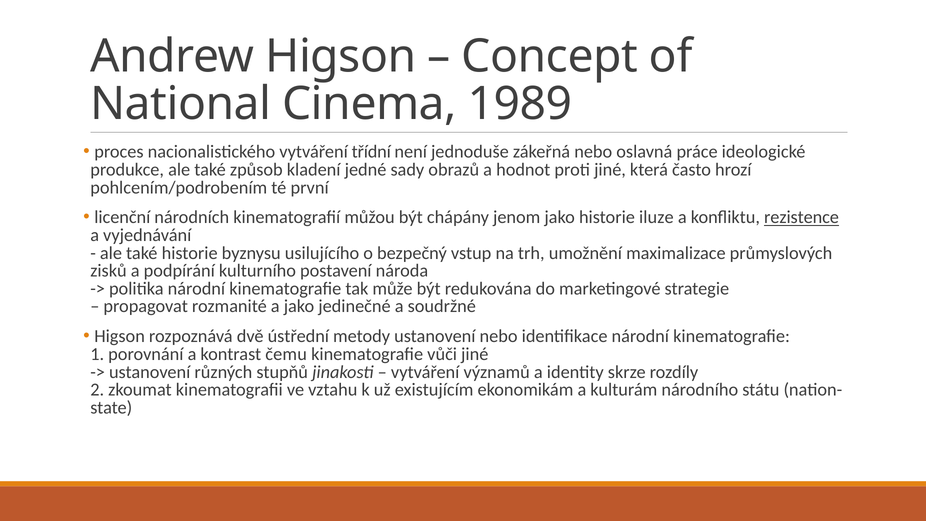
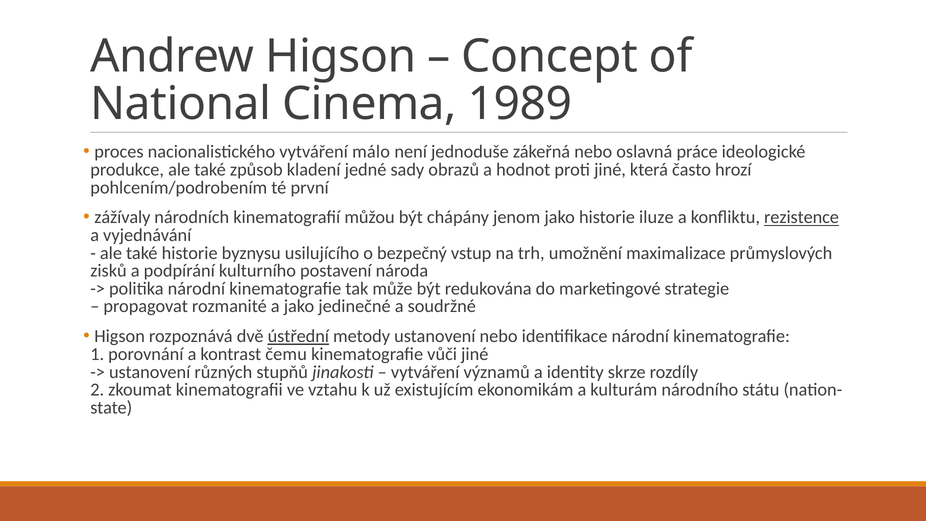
třídní: třídní -> málo (371, 152)
licenční: licenční -> zážívaly (122, 217)
ústřední underline: none -> present (298, 336)
